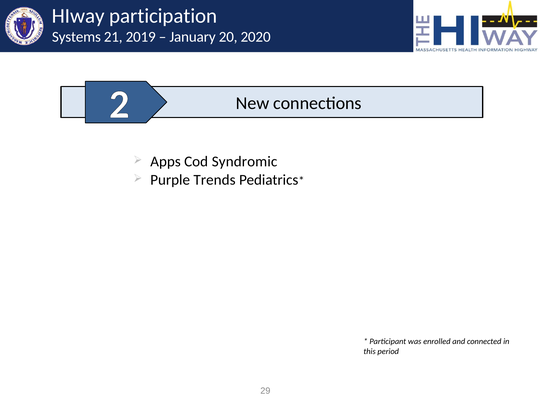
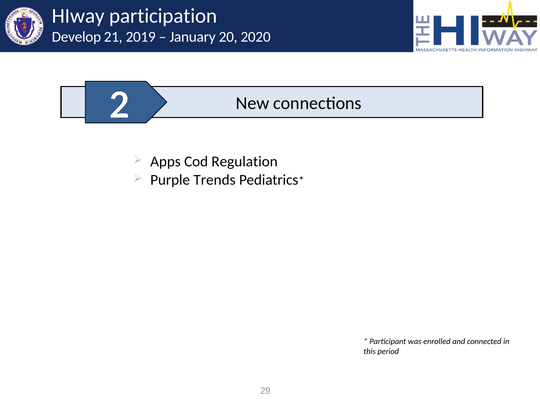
Systems: Systems -> Develop (76, 37)
Syndromic: Syndromic -> Regulation (245, 161)
